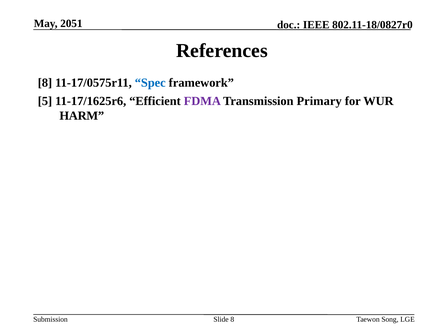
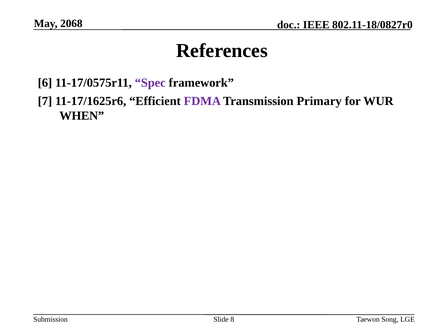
2051: 2051 -> 2068 (71, 24)
8: 8 -> 6 (45, 83)
Spec colour: blue -> purple (150, 83)
5: 5 -> 7 (45, 101)
HARM: HARM -> WHEN (82, 116)
